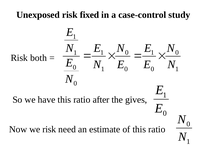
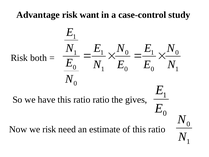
Unexposed: Unexposed -> Advantage (38, 15)
fixed: fixed -> want (89, 15)
ratio after: after -> ratio (101, 100)
